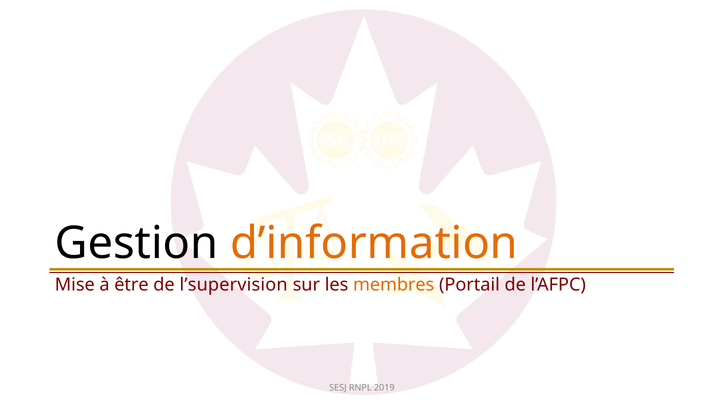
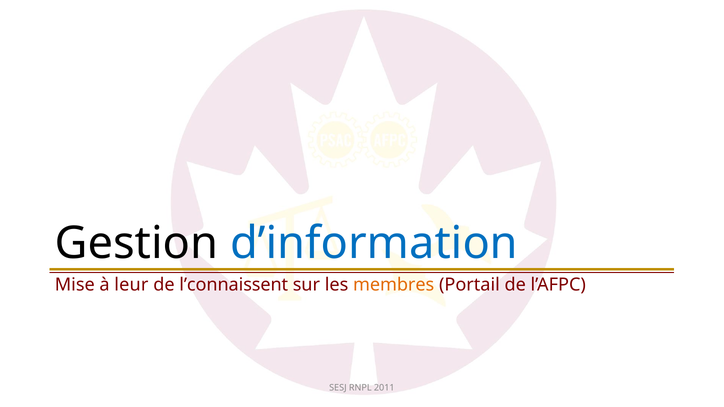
d’information colour: orange -> blue (374, 243)
être: être -> leur (131, 285)
l’supervision: l’supervision -> l’connaissent (234, 285)
2019: 2019 -> 2011 (384, 388)
